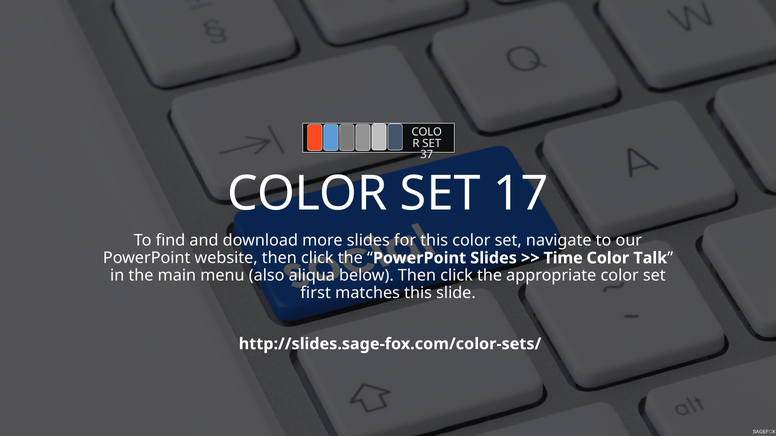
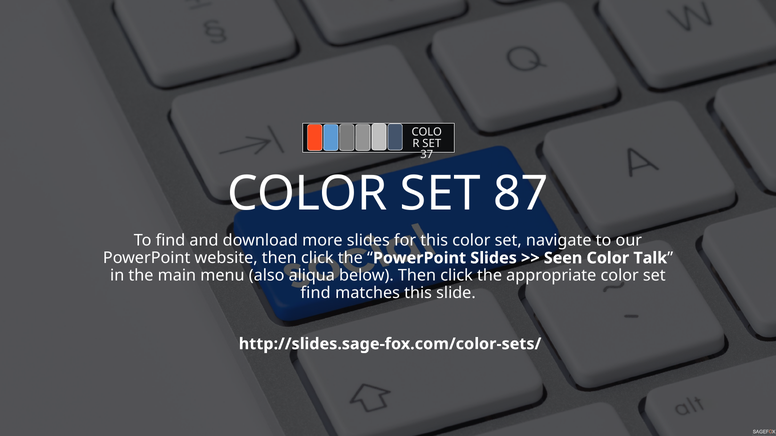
17: 17 -> 87 (521, 194)
Time: Time -> Seen (563, 258)
first: first -> find (316, 293)
